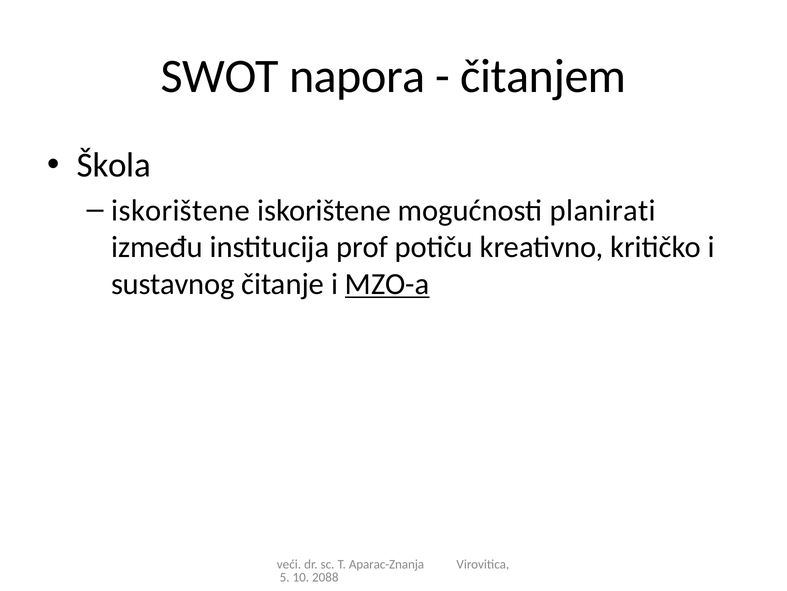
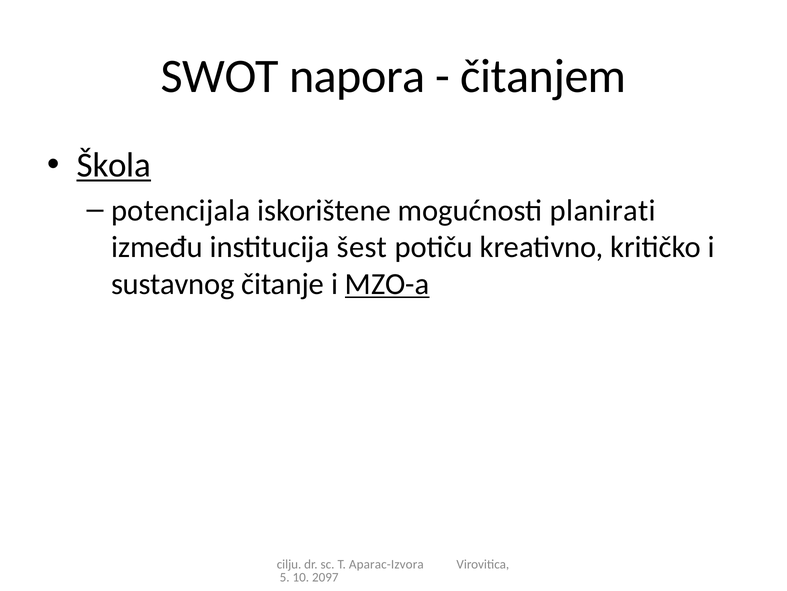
Škola underline: none -> present (114, 165)
iskorištene: iskorištene -> potencijala (181, 210)
prof: prof -> šest (362, 247)
veći: veći -> cilju (289, 564)
Aparac-Znanja: Aparac-Znanja -> Aparac-Izvora (386, 564)
2088: 2088 -> 2097 (325, 577)
